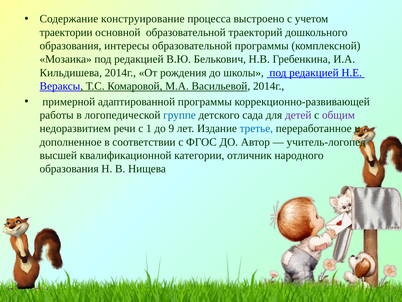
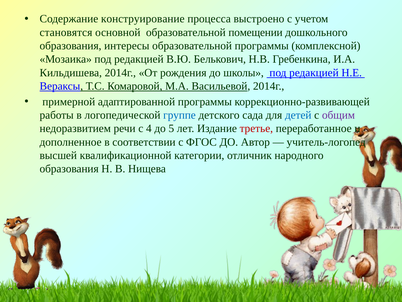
траектории: траектории -> становятся (66, 32)
траекторий: траекторий -> помещении (256, 32)
детей colour: purple -> blue (298, 115)
1: 1 -> 4 (149, 128)
9: 9 -> 5 (171, 128)
третье colour: blue -> red (256, 128)
